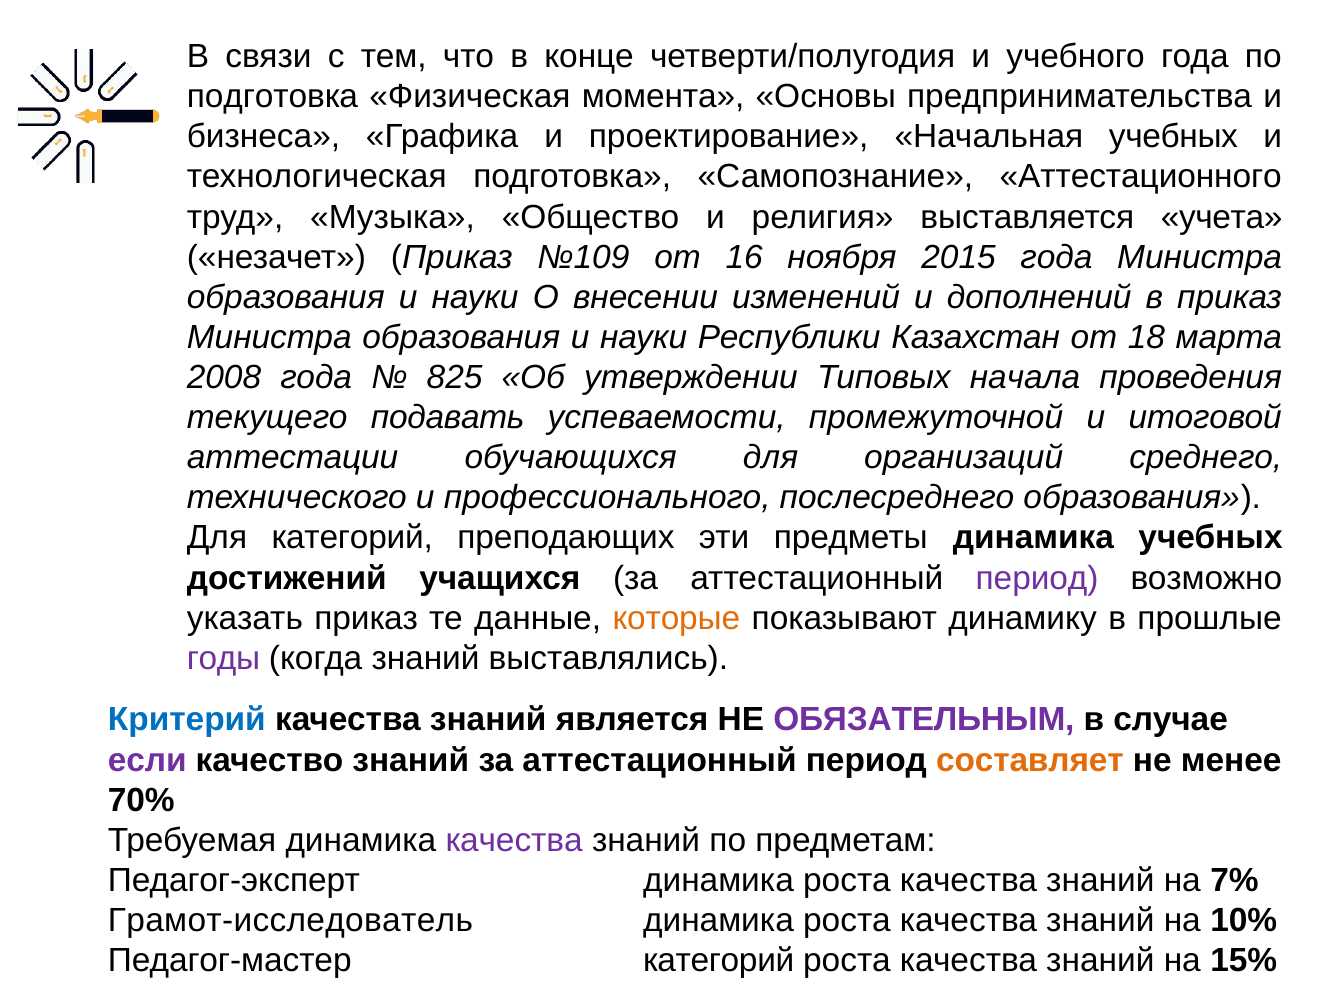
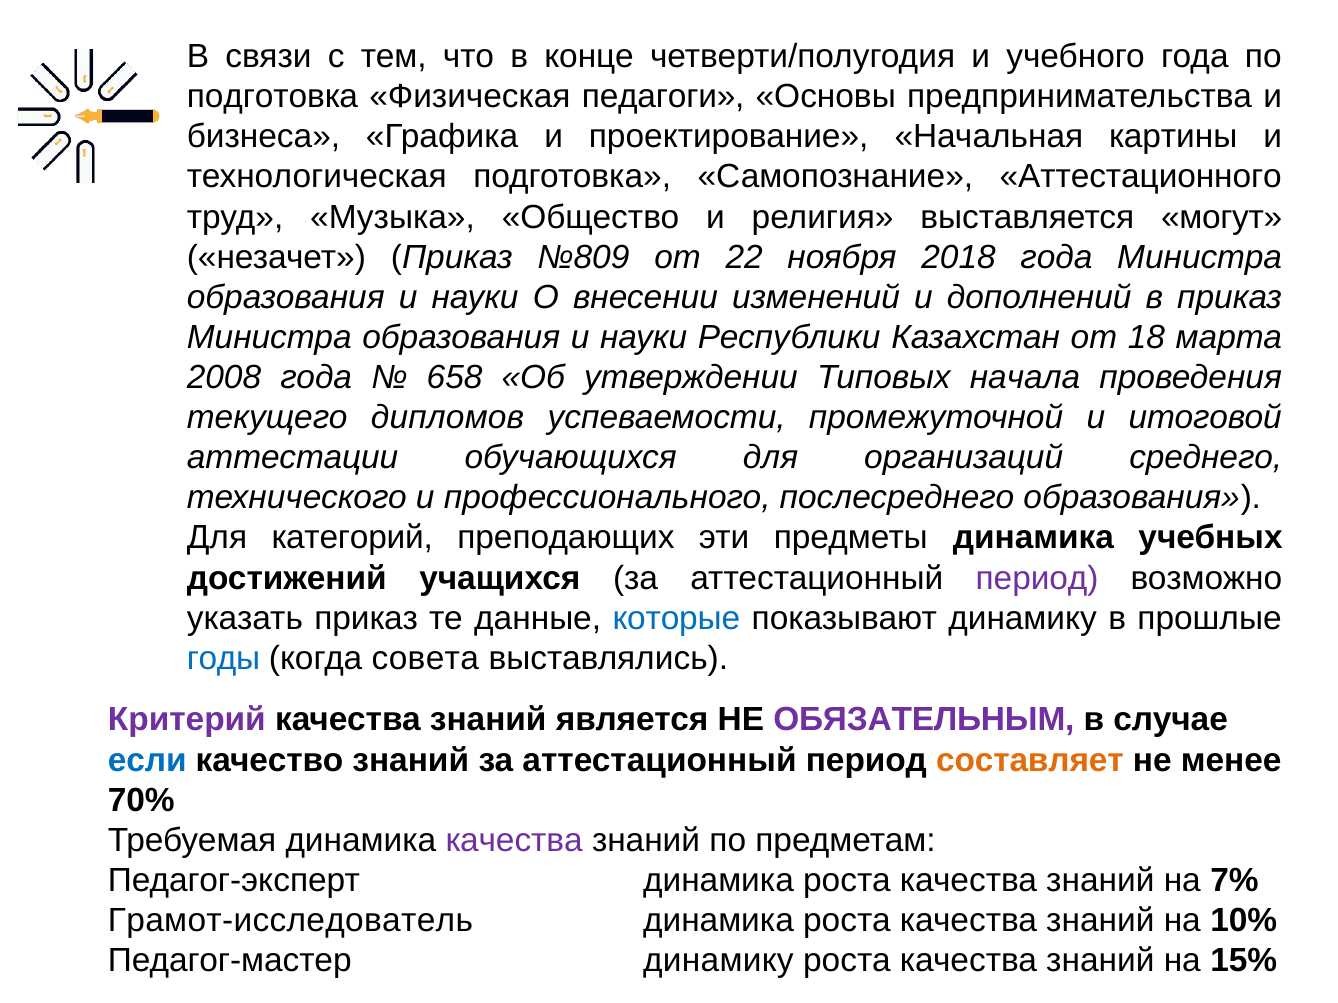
момента: момента -> педагоги (663, 97)
Начальная учебных: учебных -> картины (1173, 137)
учета: учета -> могут (1222, 217)
№109: №109 -> №809 (583, 257)
16: 16 -> 22 (744, 257)
2015: 2015 -> 2018 (959, 257)
825: 825 -> 658 (455, 378)
подавать: подавать -> дипломов (447, 418)
которые colour: orange -> blue (676, 619)
годы colour: purple -> blue (223, 659)
когда знаний: знаний -> совета (425, 659)
Критерий colour: blue -> purple (187, 720)
если colour: purple -> blue (147, 760)
Педагог-мастер категорий: категорий -> динамику (718, 961)
